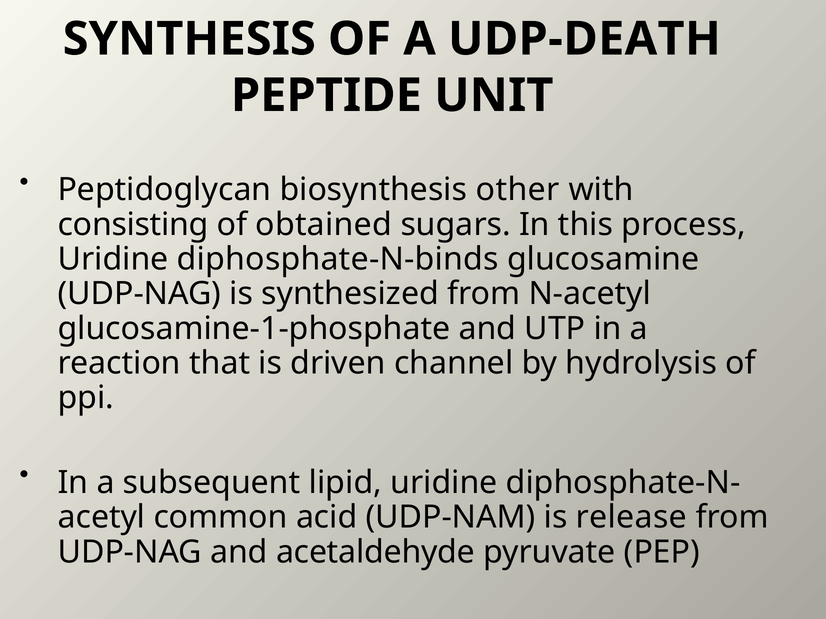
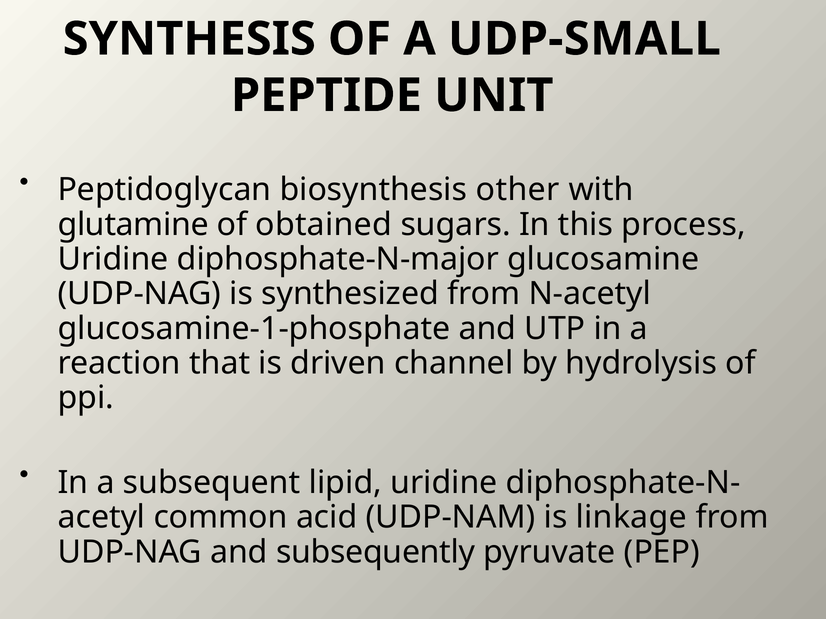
UDP-DEATH: UDP-DEATH -> UDP-SMALL (584, 39)
consisting: consisting -> glutamine (133, 225)
diphosphate-N-binds: diphosphate-N-binds -> diphosphate-N-major (338, 259)
release: release -> linkage (631, 518)
acetaldehyde: acetaldehyde -> subsequently (376, 552)
